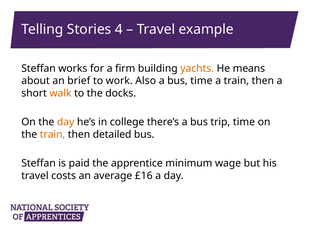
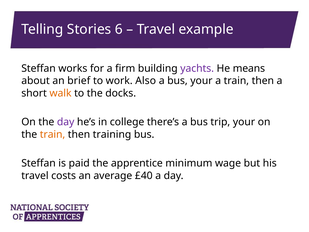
4: 4 -> 6 (119, 29)
yachts colour: orange -> purple (197, 68)
bus time: time -> your (201, 81)
day colour: orange -> purple (66, 122)
trip time: time -> your (244, 122)
detailed: detailed -> training (112, 134)
£16: £16 -> £40 (144, 175)
